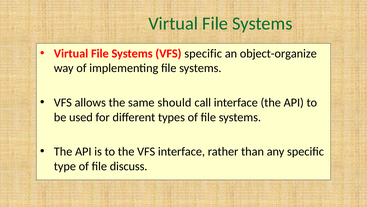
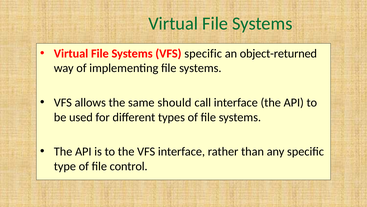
object-organize: object-organize -> object-returned (278, 53)
discuss: discuss -> control (129, 166)
